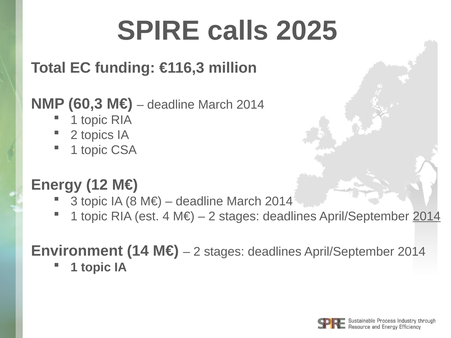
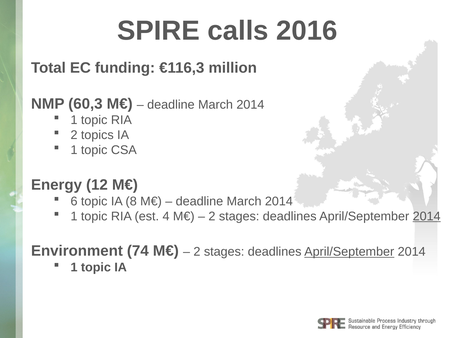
2025: 2025 -> 2016 (307, 31)
3: 3 -> 6 (74, 201)
14: 14 -> 74 (138, 251)
April/September underline: none -> present (349, 252)
